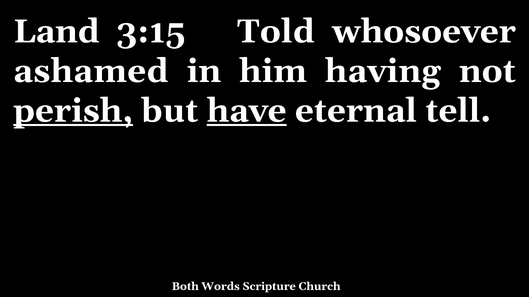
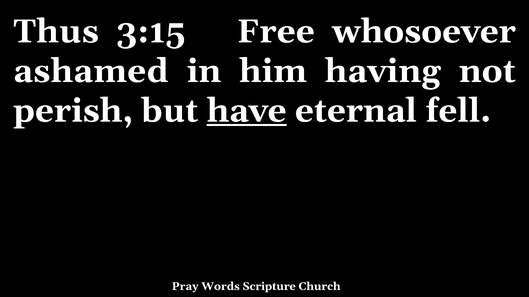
Land: Land -> Thus (56, 32)
Told: Told -> Free (276, 32)
perish underline: present -> none (73, 111)
tell: tell -> fell (458, 111)
Both: Both -> Pray (185, 287)
